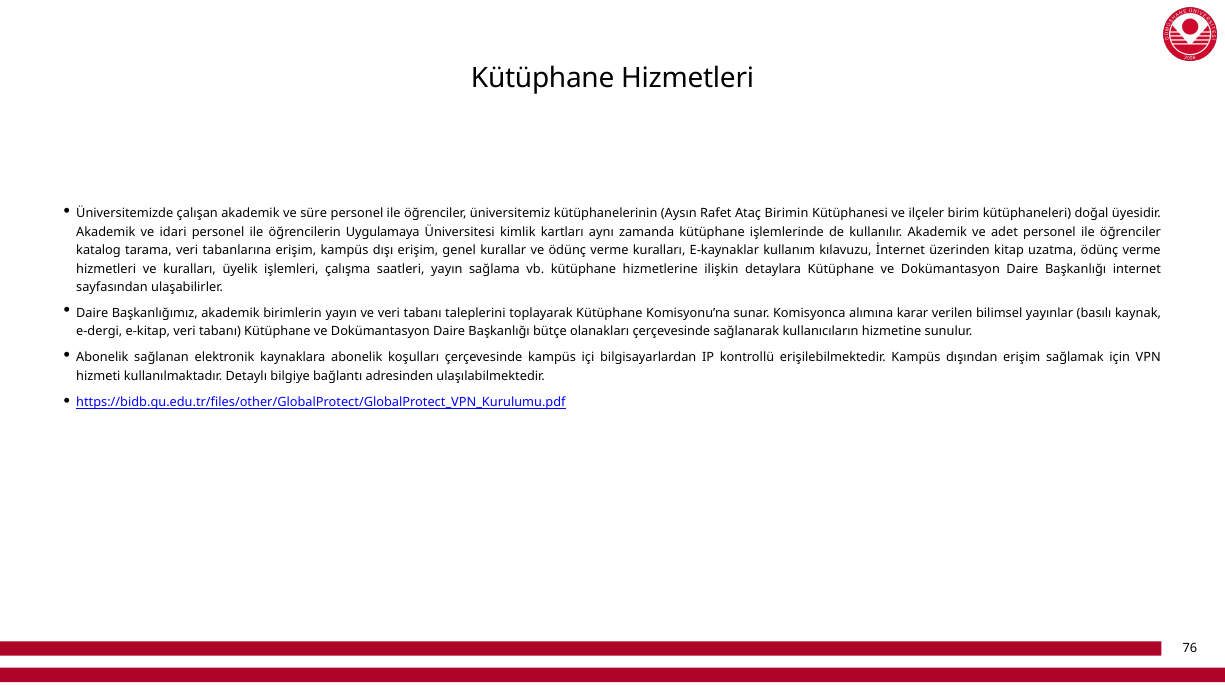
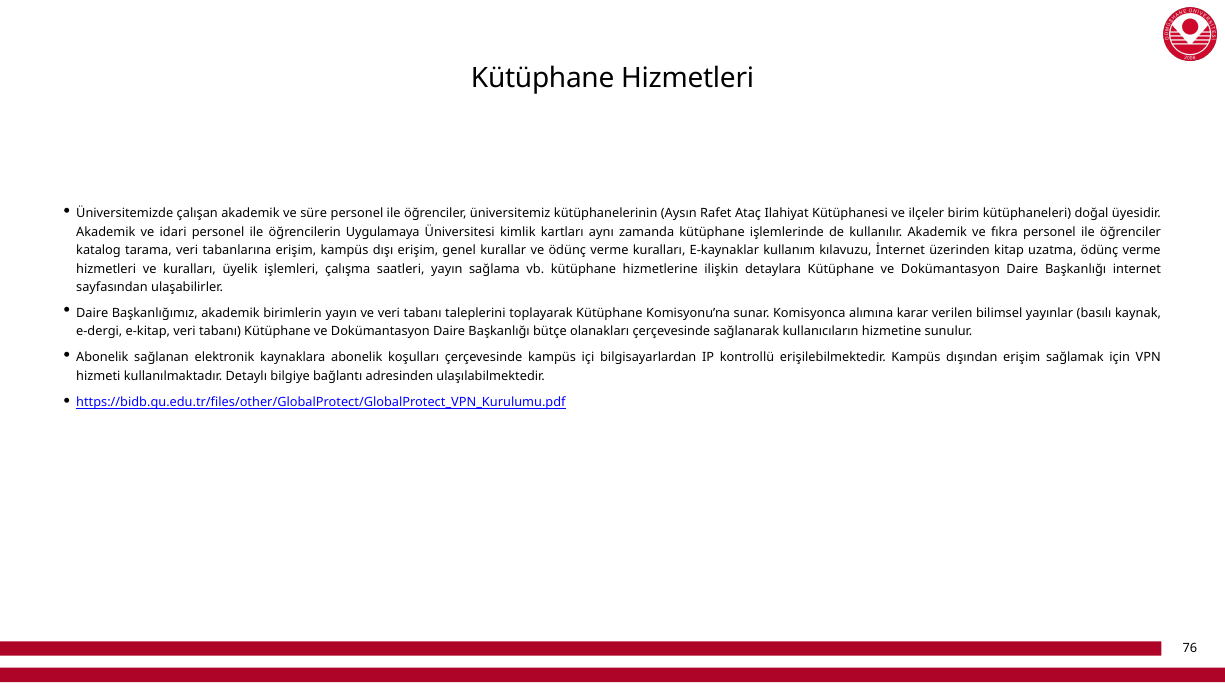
Birimin: Birimin -> Ilahiyat (787, 214)
adet: adet -> fıkra (1004, 232)
